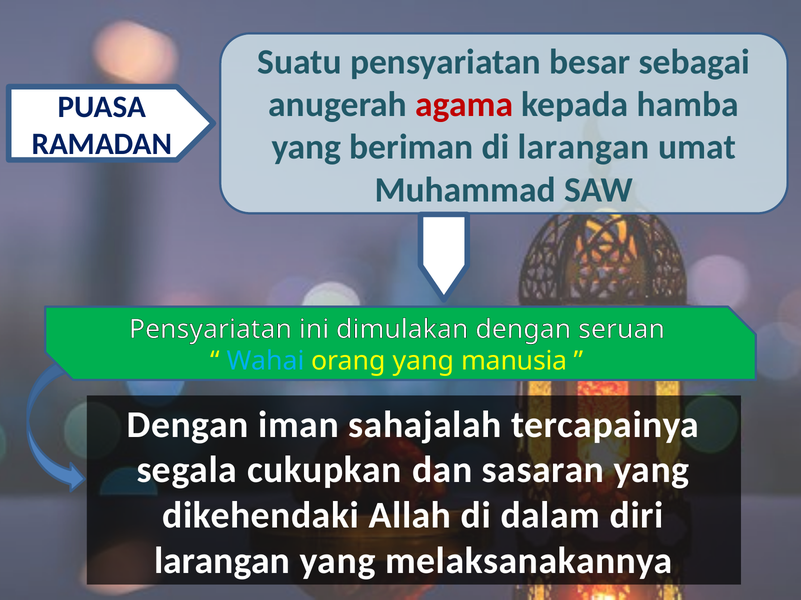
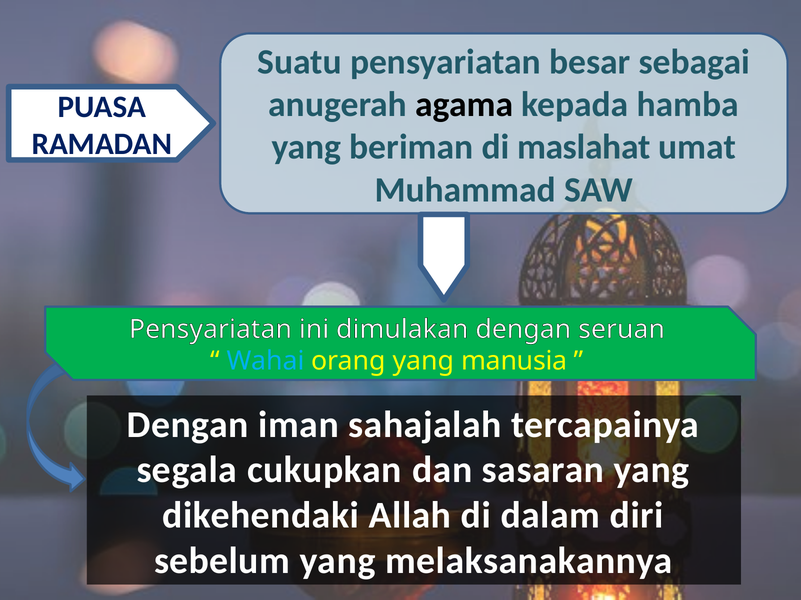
agama colour: red -> black (464, 105)
di larangan: larangan -> maslahat (584, 147)
larangan: larangan -> sebelum (222, 561)
